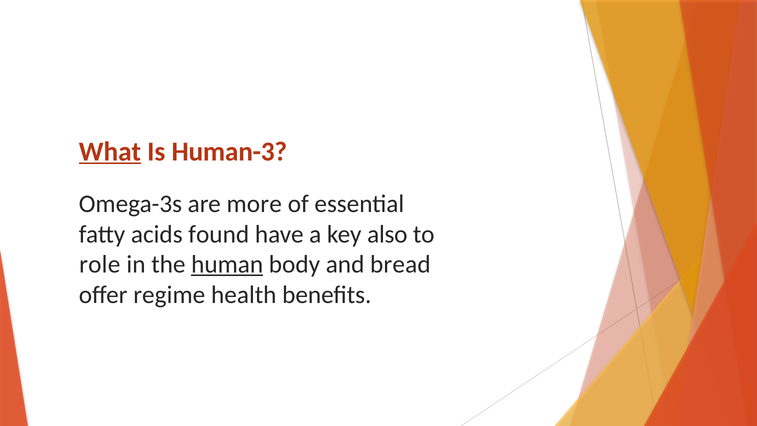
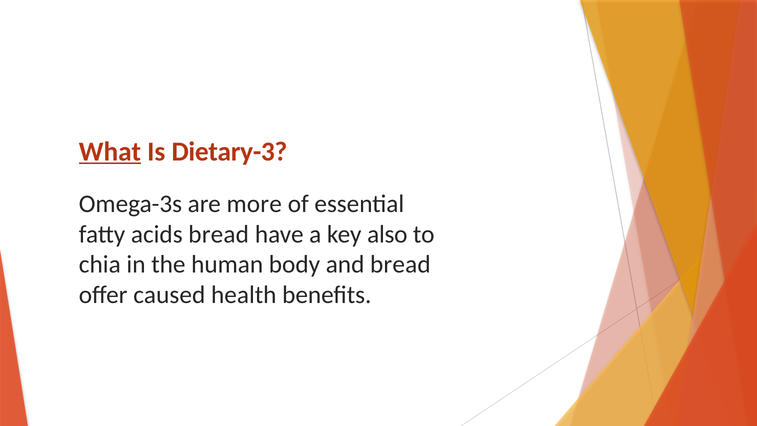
Human-3: Human-3 -> Dietary-3 (229, 152)
acids found: found -> bread (219, 234)
role: role -> chia (100, 264)
human underline: present -> none (227, 264)
regime: regime -> caused (169, 295)
